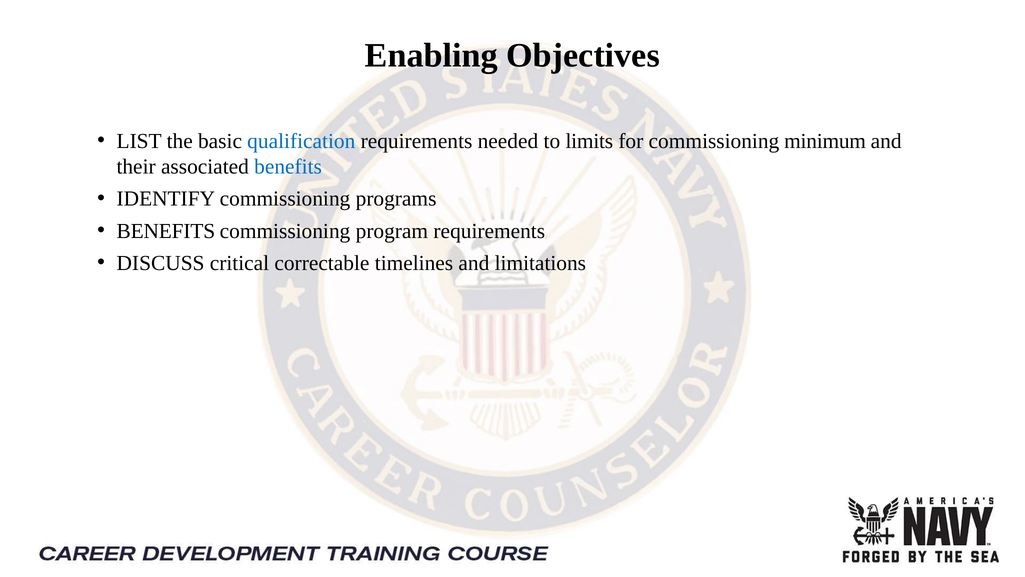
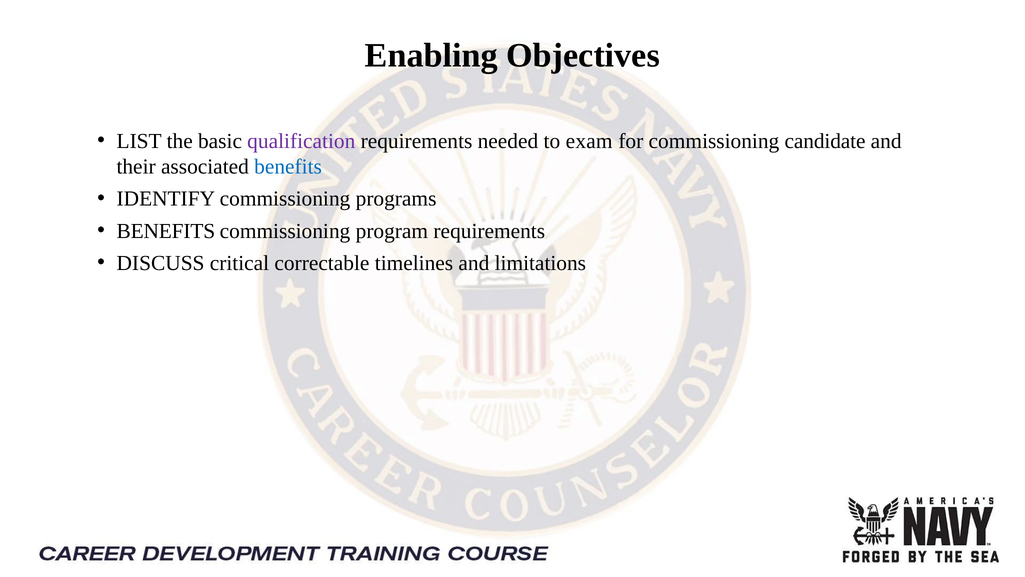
qualification colour: blue -> purple (301, 141)
limits: limits -> exam (589, 141)
minimum: minimum -> candidate (825, 141)
